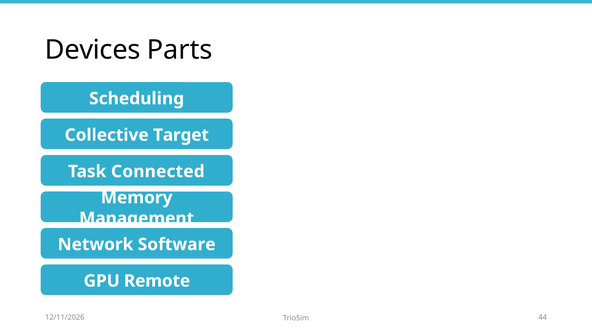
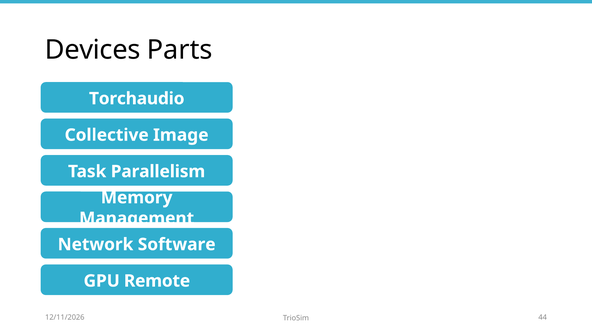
Scheduling: Scheduling -> Torchaudio (137, 99)
Target: Target -> Image (181, 135)
Connected: Connected -> Parallelism (158, 172)
